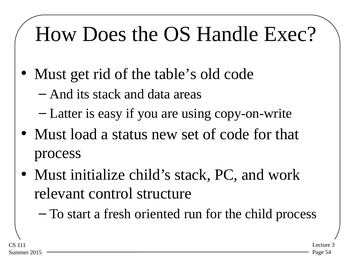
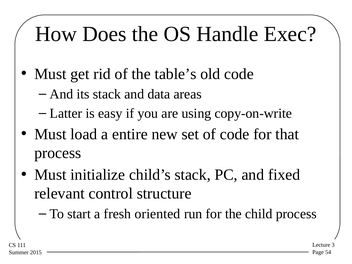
status: status -> entire (130, 134)
work: work -> fixed (284, 175)
